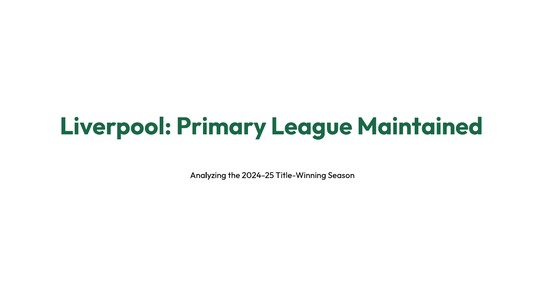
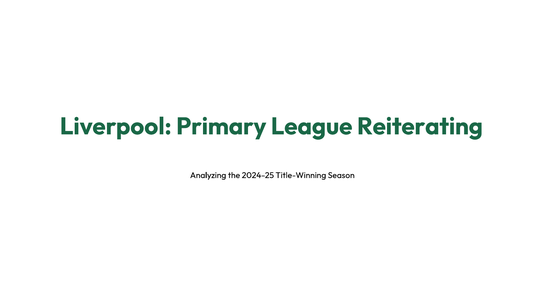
Maintained: Maintained -> Reiterating (420, 126)
